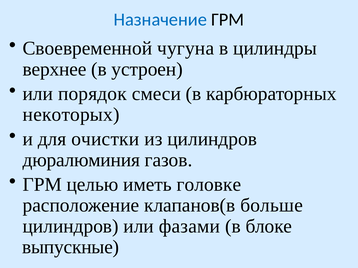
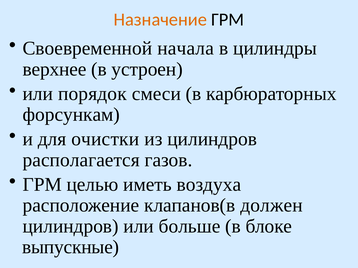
Назначение colour: blue -> orange (160, 20)
чугуна: чугуна -> начала (186, 48)
некоторых: некоторых -> форсункам (71, 115)
дюралюминия: дюралюминия -> располагается (81, 160)
головке: головке -> воздуха (209, 185)
больше: больше -> должен (272, 206)
фазами: фазами -> больше (190, 227)
